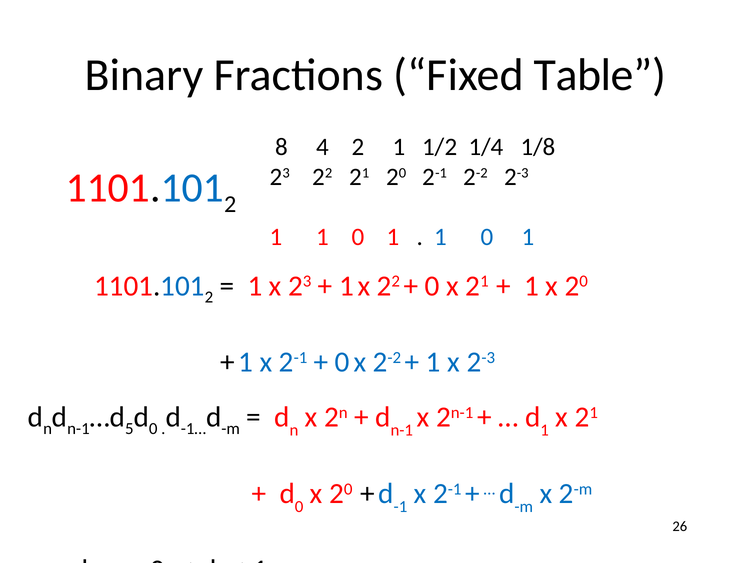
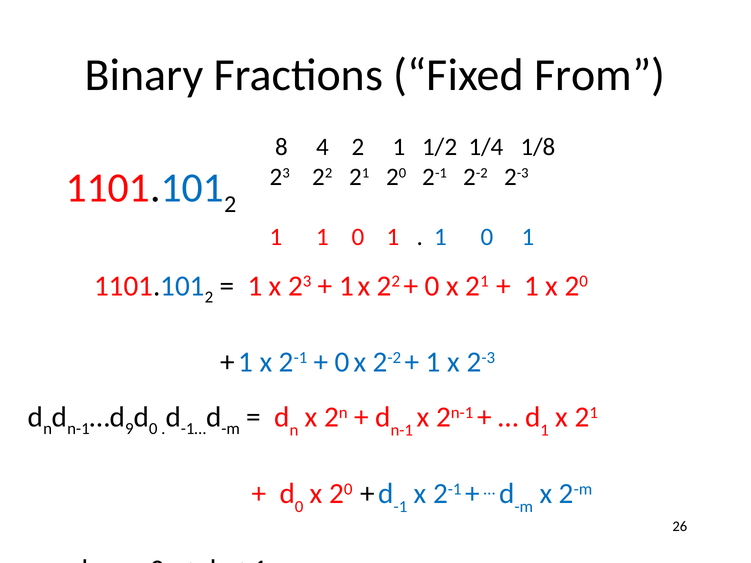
Table: Table -> From (600, 75)
5: 5 -> 9 (129, 429)
